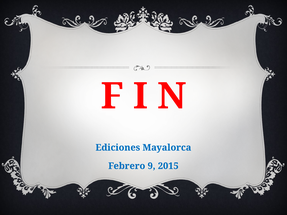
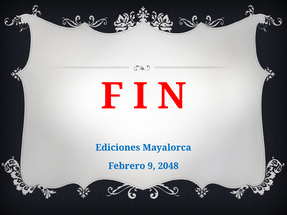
2015: 2015 -> 2048 (168, 166)
